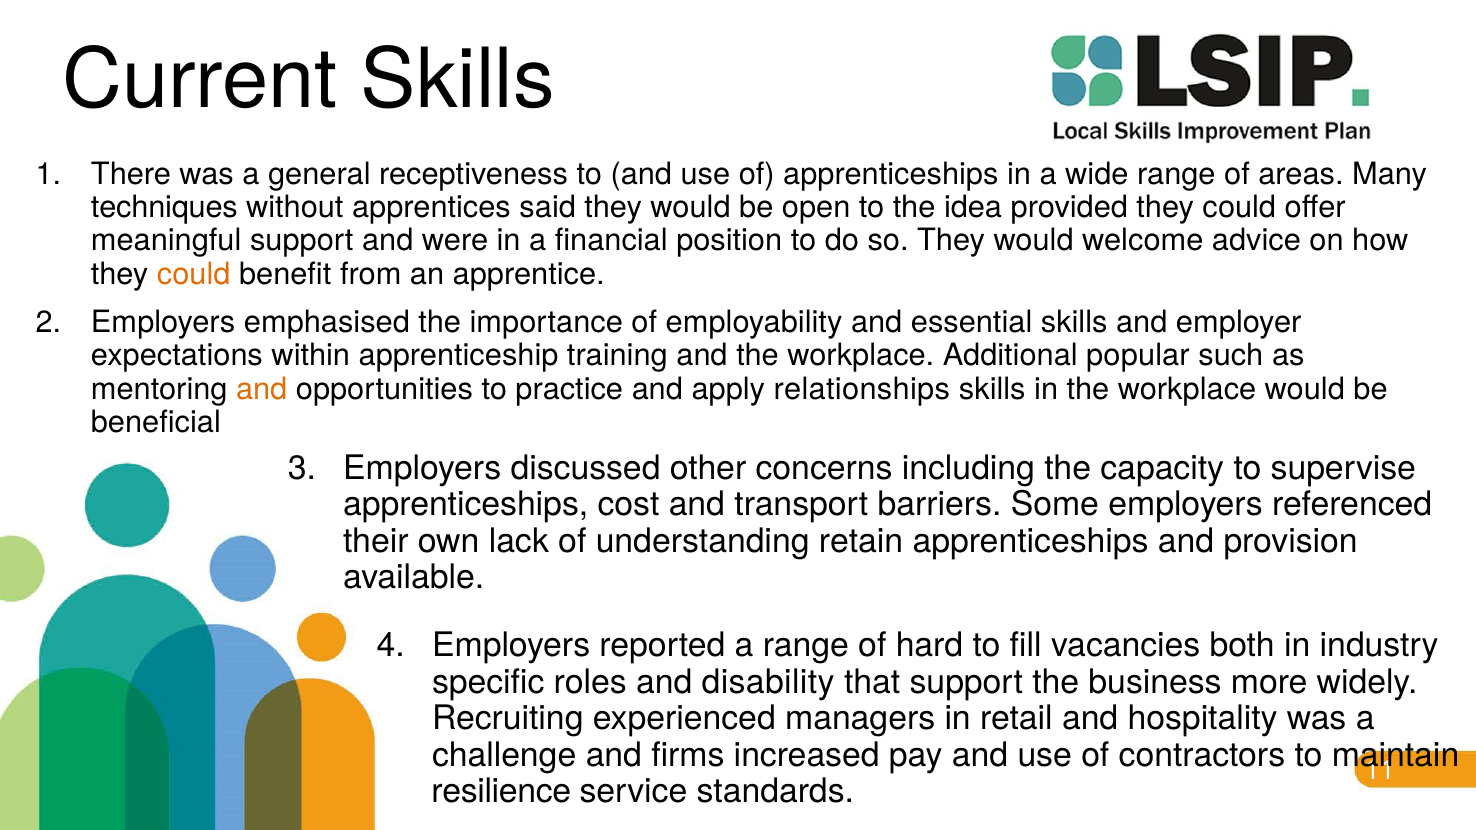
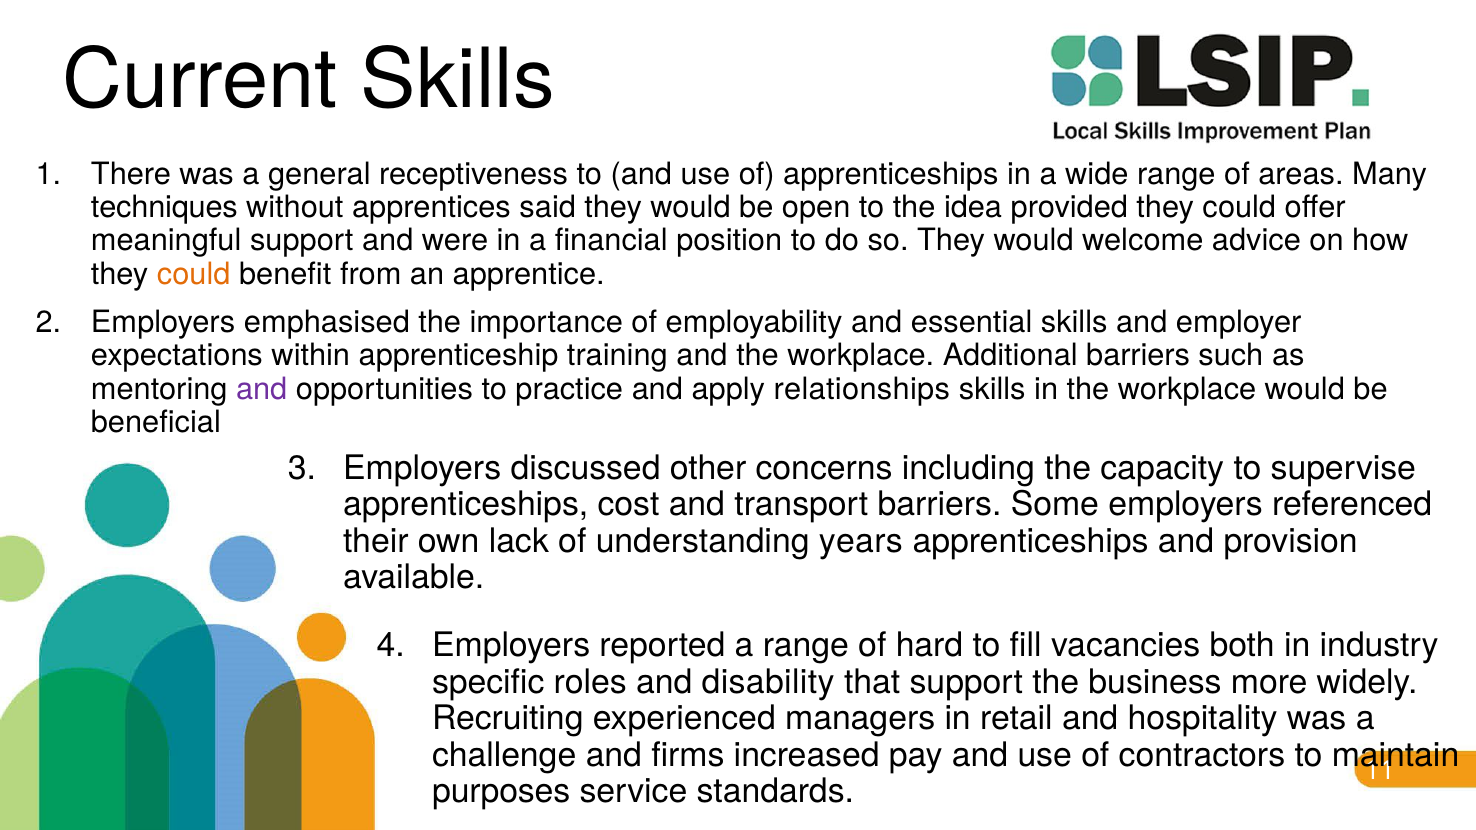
Additional popular: popular -> barriers (1138, 356)
and colour: orange -> purple (262, 389)
retain: retain -> years (861, 541)
resilience: resilience -> purposes (501, 792)
